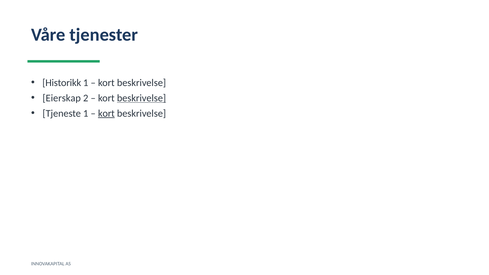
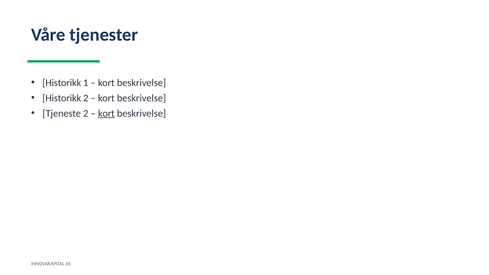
Eierskap: Eierskap -> Historikk (62, 98)
beskrivelse underline: present -> none (141, 98)
Tjeneste 1: 1 -> 2 (86, 113)
